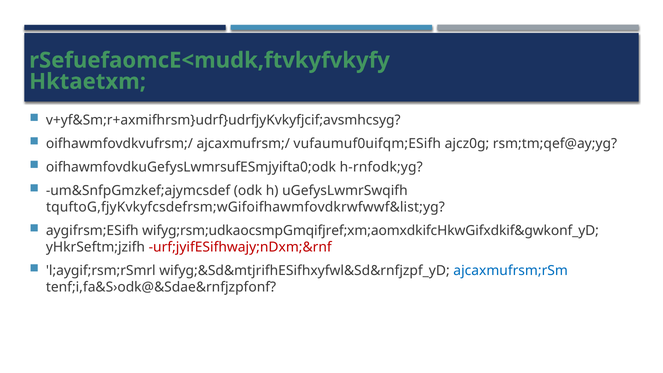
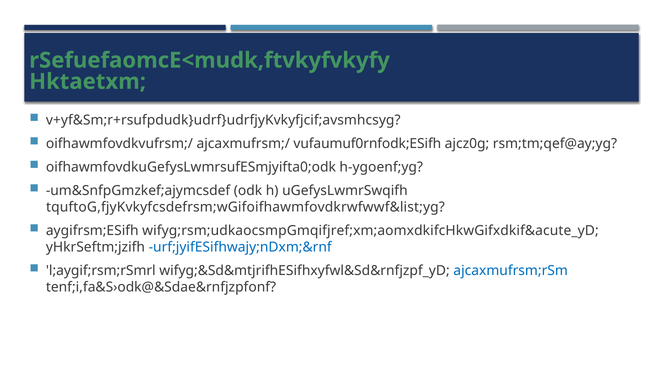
v+yf&Sm;r+axmifhrsm}udrf}udrfjyKvkyfjcif;avsmhcsyg: v+yf&Sm;r+axmifhrsm}udrf}udrfjyKvkyfjcif;avsmhcsyg -> v+yf&Sm;r+rsufpdudk}udrf}udrfjyKvkyfjcif;avsmhcsyg (223, 120)
vufaumuf0uifqm;ESifh: vufaumuf0uifqm;ESifh -> vufaumuf0rnfodk;ESifh (367, 143)
h-rnfodk;yg: h-rnfodk;yg -> h-ygoenf;yg (381, 167)
wifyg;rsm;udkaocsmpGmqifjref;xm;aomxdkifcHkwGifxdkif&gwkonf_yD: wifyg;rsm;udkaocsmpGmqifjref;xm;aomxdkifcHkwGifxdkif&gwkonf_yD -> wifyg;rsm;udkaocsmpGmqifjref;xm;aomxdkifcHkwGifxdkif&acute_yD (370, 231)
urf;jyifESifhwajy;nDxm;&rnf colour: red -> blue (240, 247)
